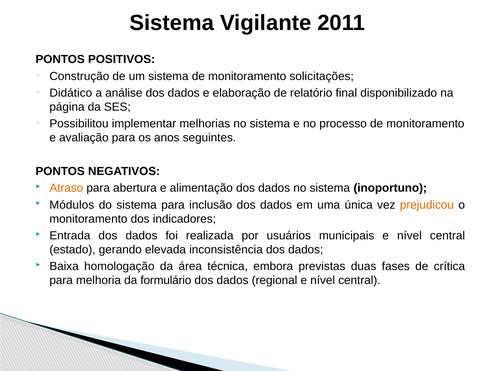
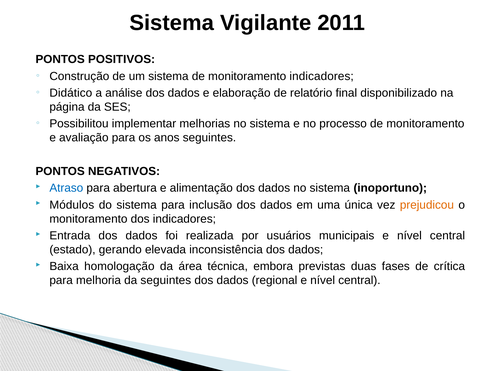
monitoramento solicitações: solicitações -> indicadores (322, 76)
Atraso colour: orange -> blue (66, 188)
da formulário: formulário -> seguintes (166, 281)
